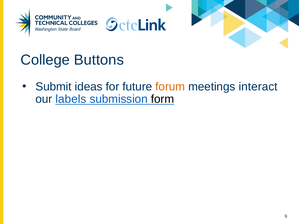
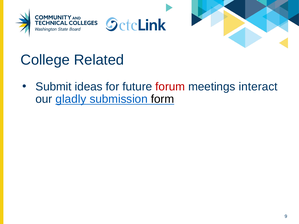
Buttons: Buttons -> Related (99, 60)
forum colour: orange -> red (170, 87)
labels: labels -> gladly (71, 99)
